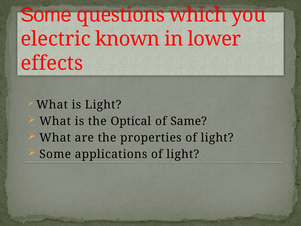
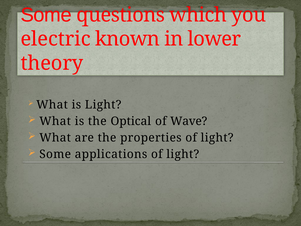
effects: effects -> theory (52, 63)
Same: Same -> Wave (189, 121)
